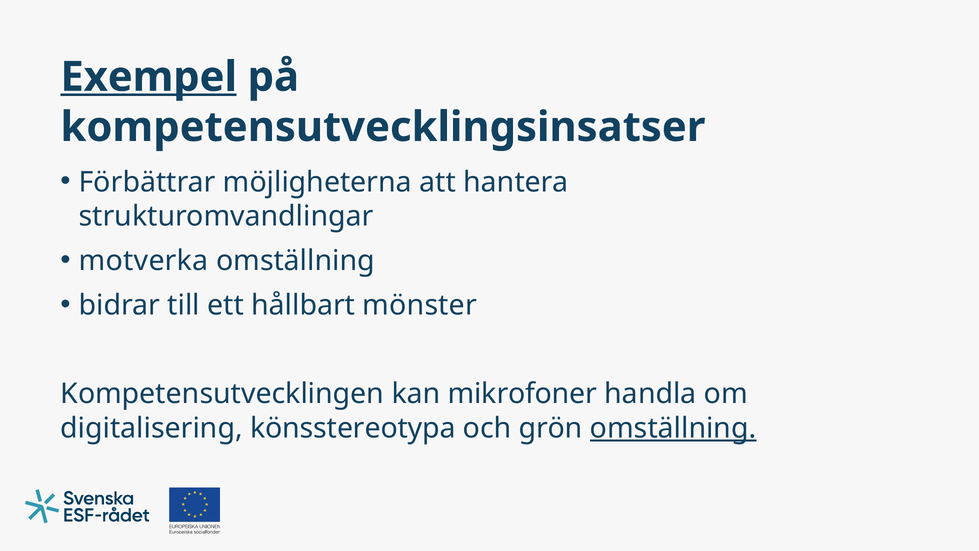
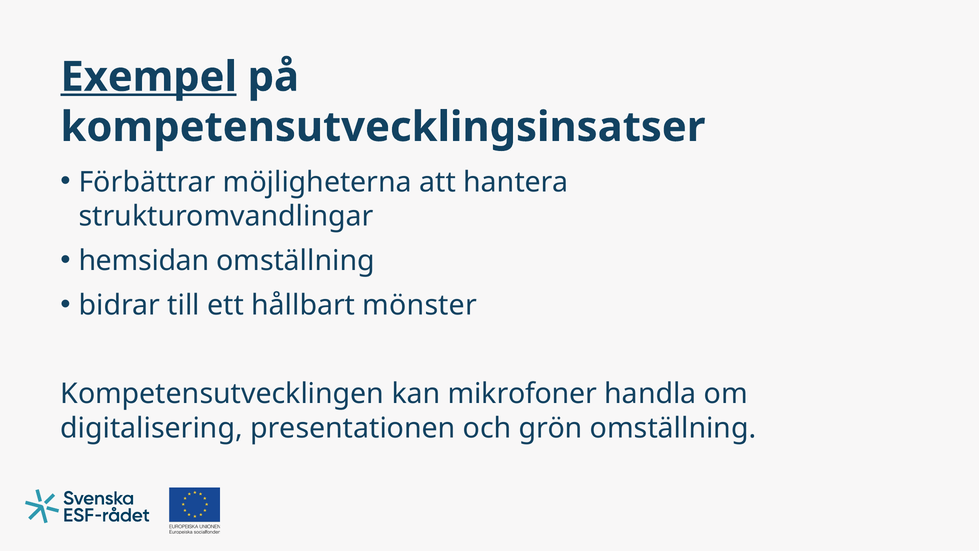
motverka: motverka -> hemsidan (144, 261)
könsstereotypa: könsstereotypa -> presentationen (353, 428)
omställning underline: present -> none (673, 428)
